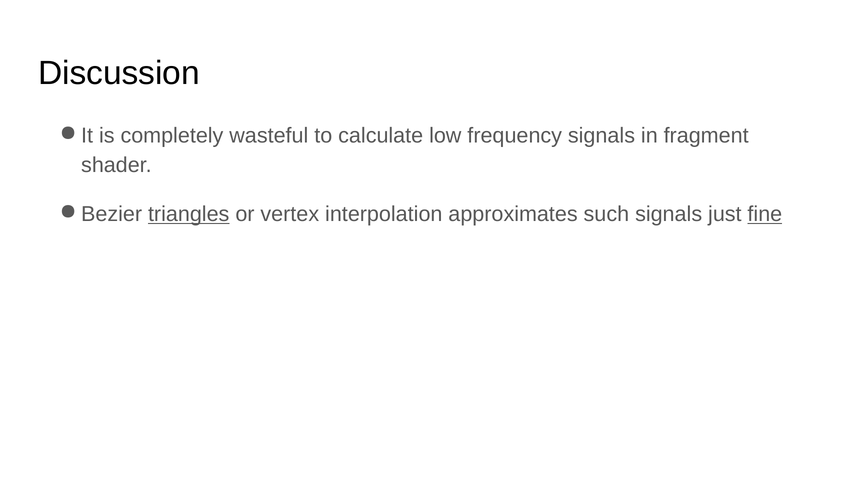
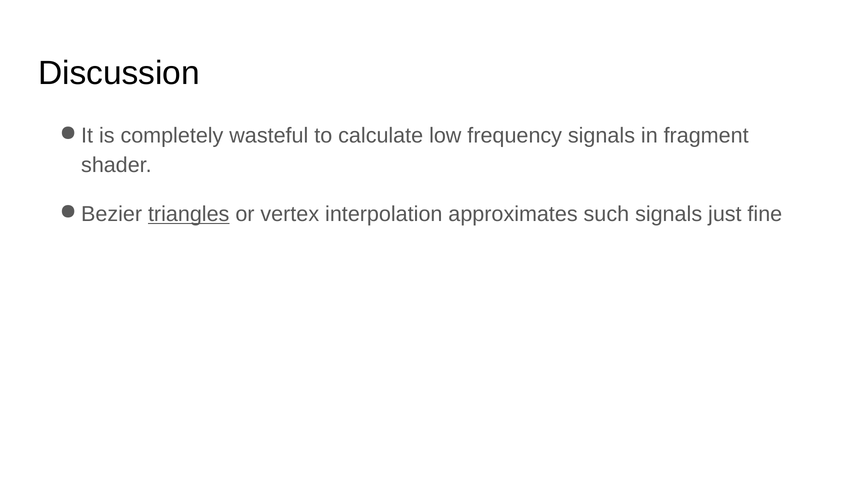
fine underline: present -> none (765, 214)
